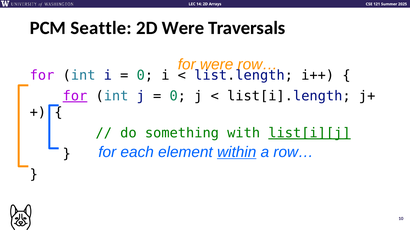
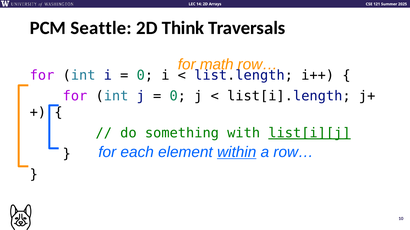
2D Were: Were -> Think (183, 28)
for were: were -> math (217, 65)
for underline: present -> none (75, 96)
